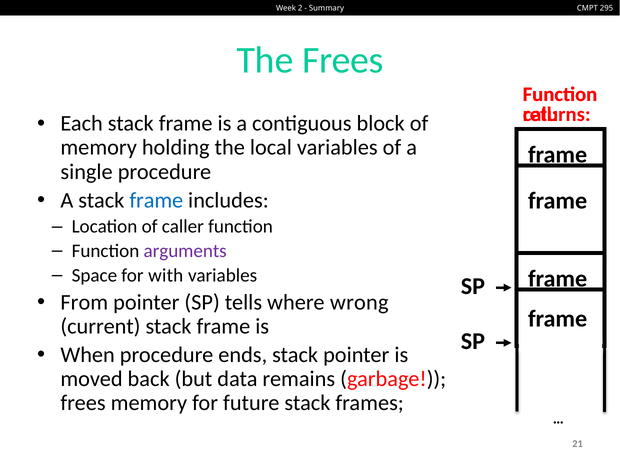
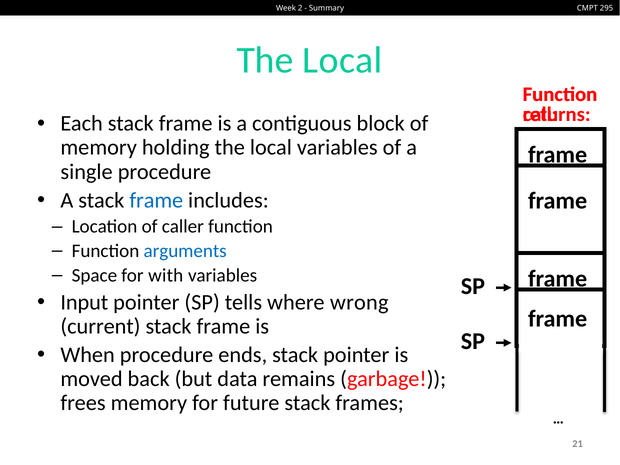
Frees: Frees -> Local (343, 60)
arguments colour: purple -> blue (185, 251)
From: From -> Input (84, 302)
